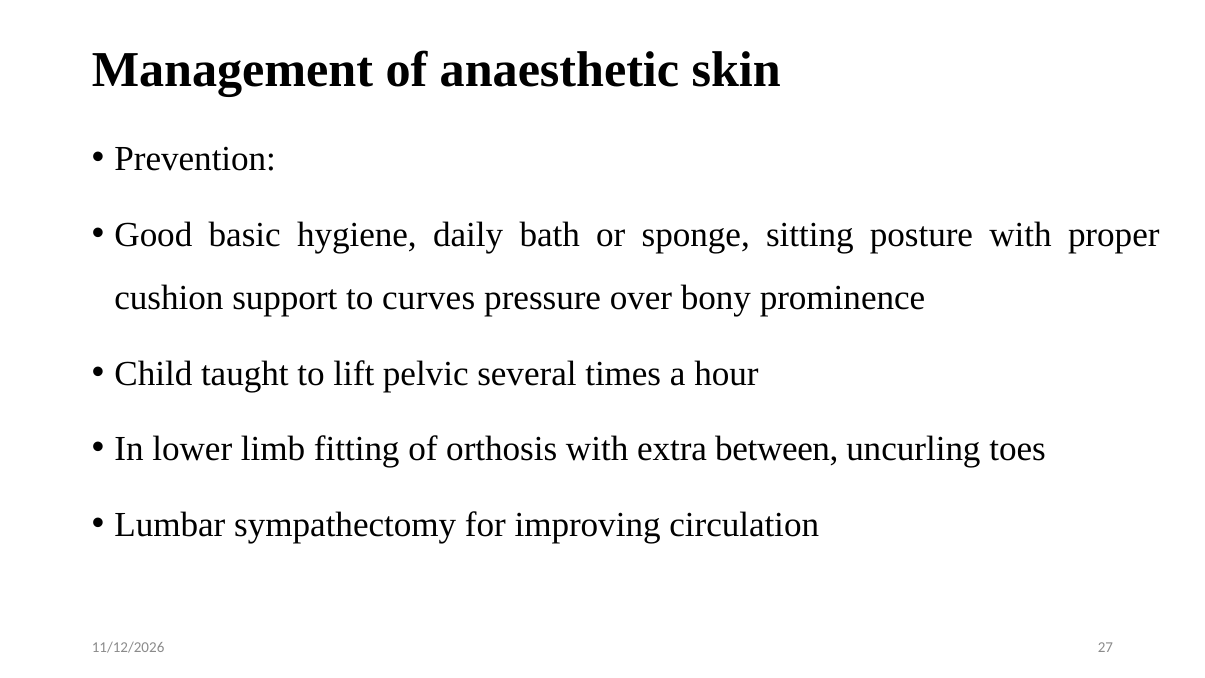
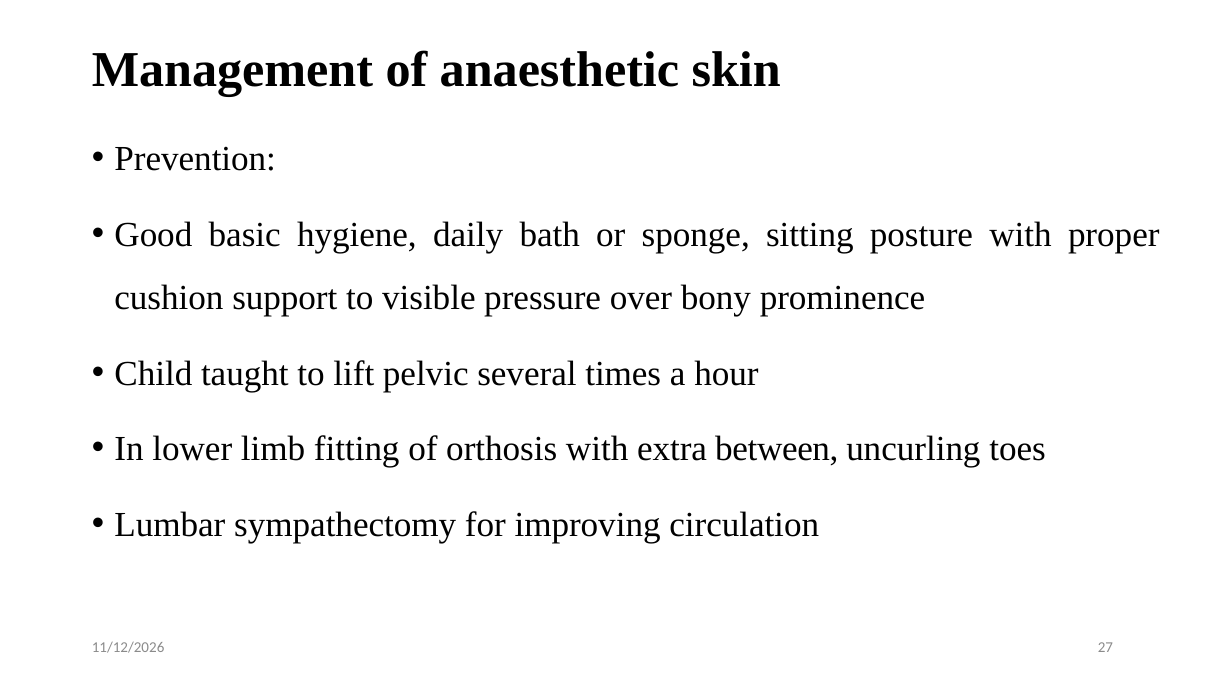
curves: curves -> visible (429, 298)
